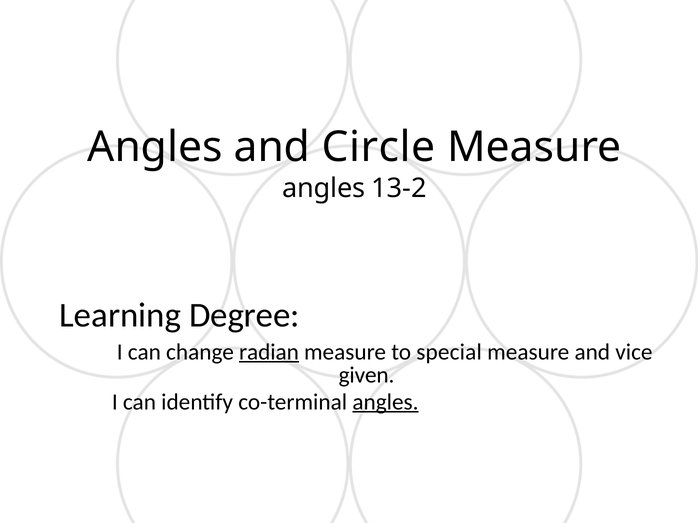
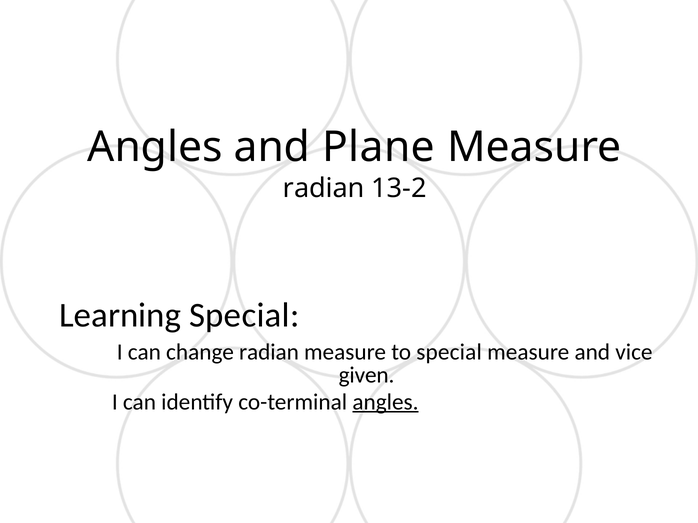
Circle: Circle -> Plane (378, 148)
angles: angles -> radian (324, 188)
Learning Degree: Degree -> Special (244, 315)
radian underline: present -> none (269, 352)
